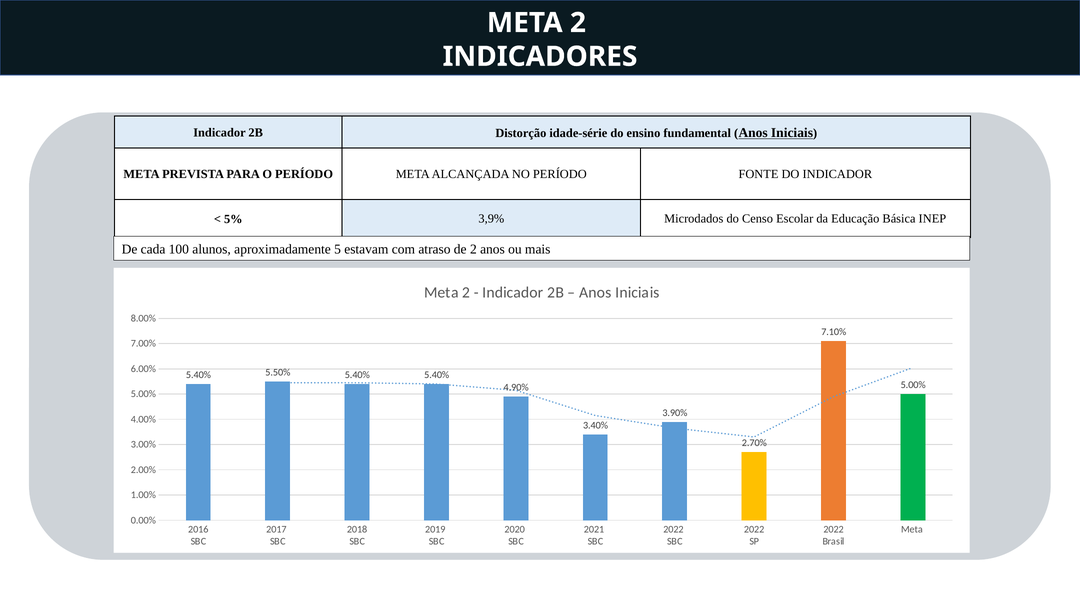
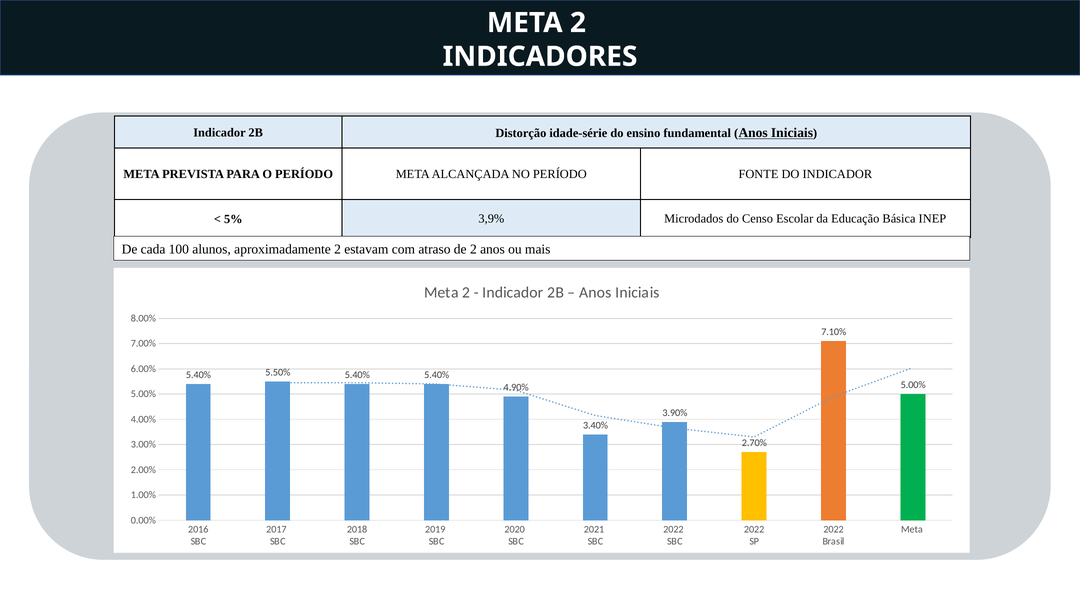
aproximadamente 5: 5 -> 2 (338, 249)
